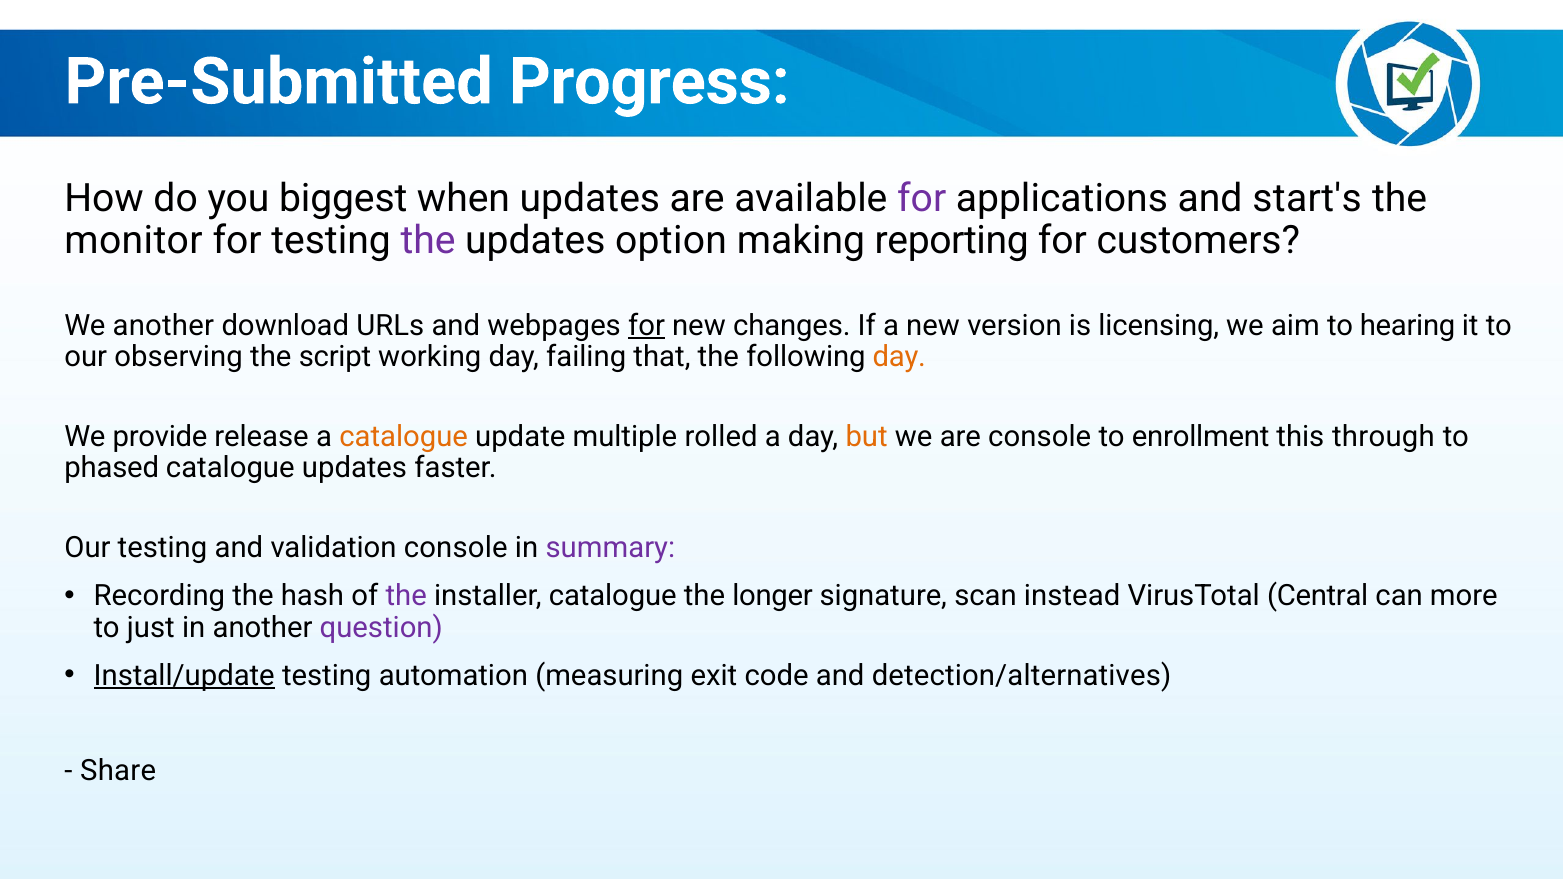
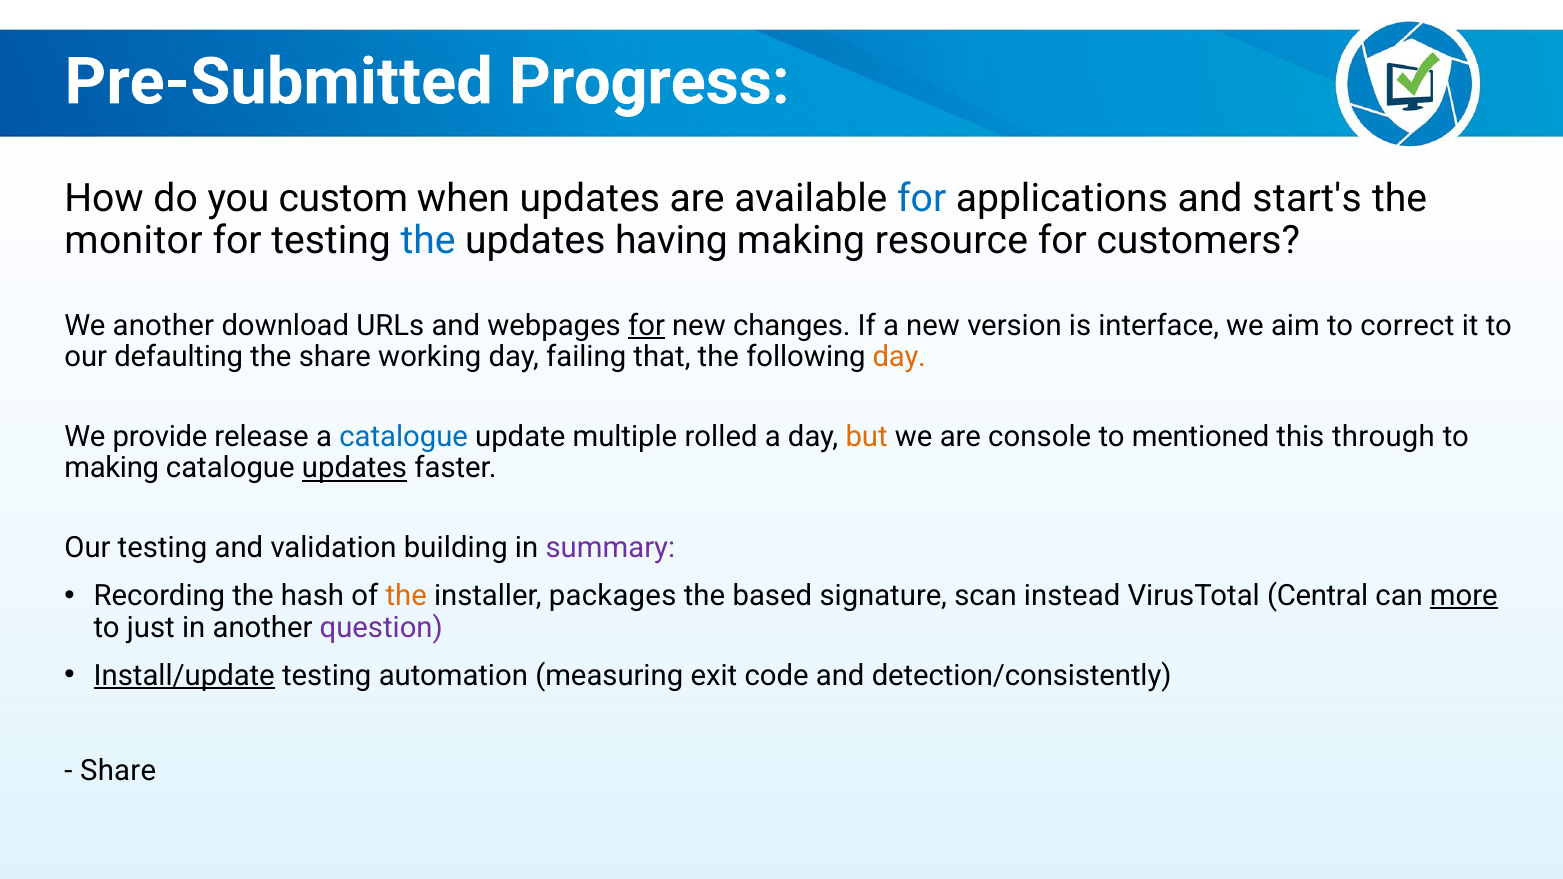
biggest: biggest -> custom (343, 198)
for colour: purple -> blue (922, 198)
the colour: purple -> blue (428, 241)
option: option -> having (671, 241)
reporting: reporting -> resource (951, 241)
licensing: licensing -> interface (1159, 325)
hearing: hearing -> correct (1407, 325)
observing: observing -> defaulting (179, 357)
the script: script -> share (335, 357)
catalogue colour: orange -> blue (404, 437)
enrollment: enrollment -> mentioned (1201, 437)
phased: phased -> making (112, 468)
updates underline: none -> present (355, 468)
validation console: console -> building (456, 548)
the colour: purple -> orange (406, 596)
installer catalogue: catalogue -> packages (613, 596)
longer: longer -> based (772, 596)
more underline: none -> present (1464, 596)
detection/alternatives: detection/alternatives -> detection/consistently (1022, 675)
